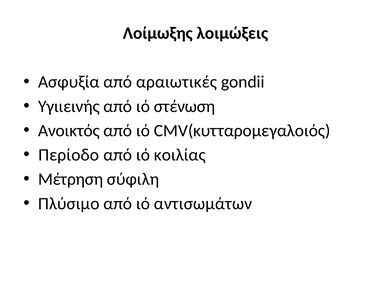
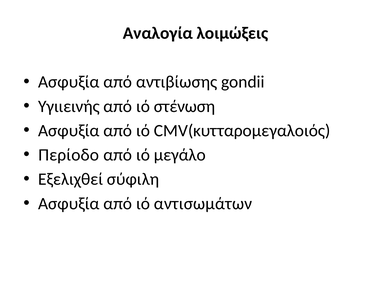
Λοίμωξης: Λοίμωξης -> Αναλογία (158, 33)
αραιωτικές: αραιωτικές -> αντιβίωσης (177, 82)
Ανοικτός: Ανοικτός -> Ασφυξία (69, 131)
κοιλίας: κοιλίας -> μεγάλο (180, 155)
Μέτρηση: Μέτρηση -> Εξελιχθεί (71, 179)
Πλύσιμο: Πλύσιμο -> Ασφυξία (69, 204)
